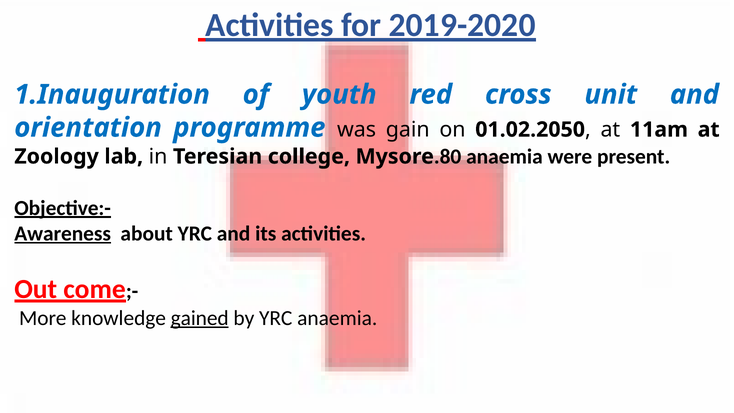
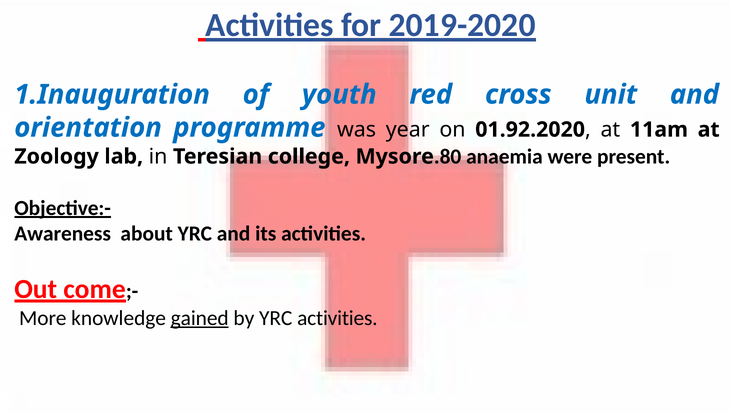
gain: gain -> year (408, 130)
01.02.2050: 01.02.2050 -> 01.92.2020 (530, 130)
Awareness underline: present -> none (63, 234)
YRC anaemia: anaemia -> activities (337, 318)
